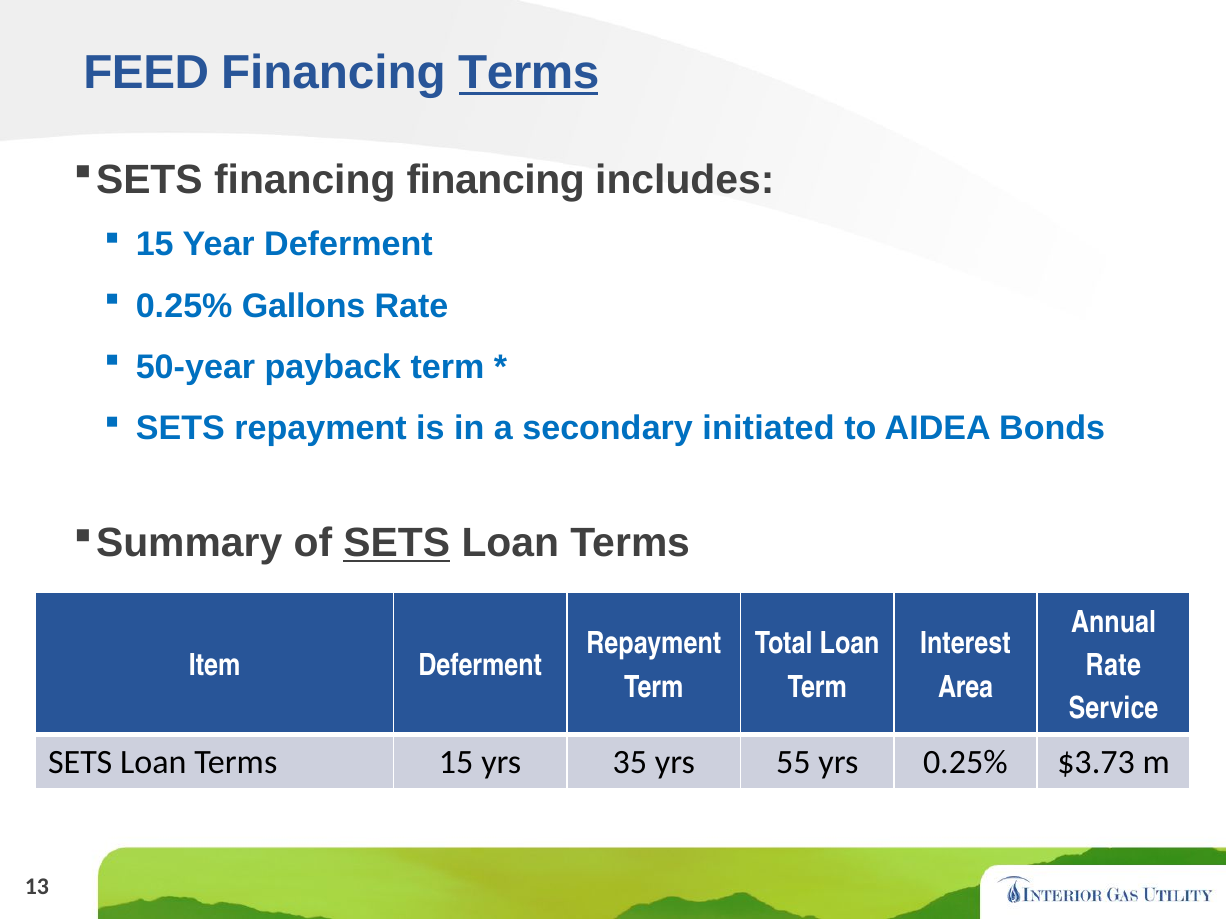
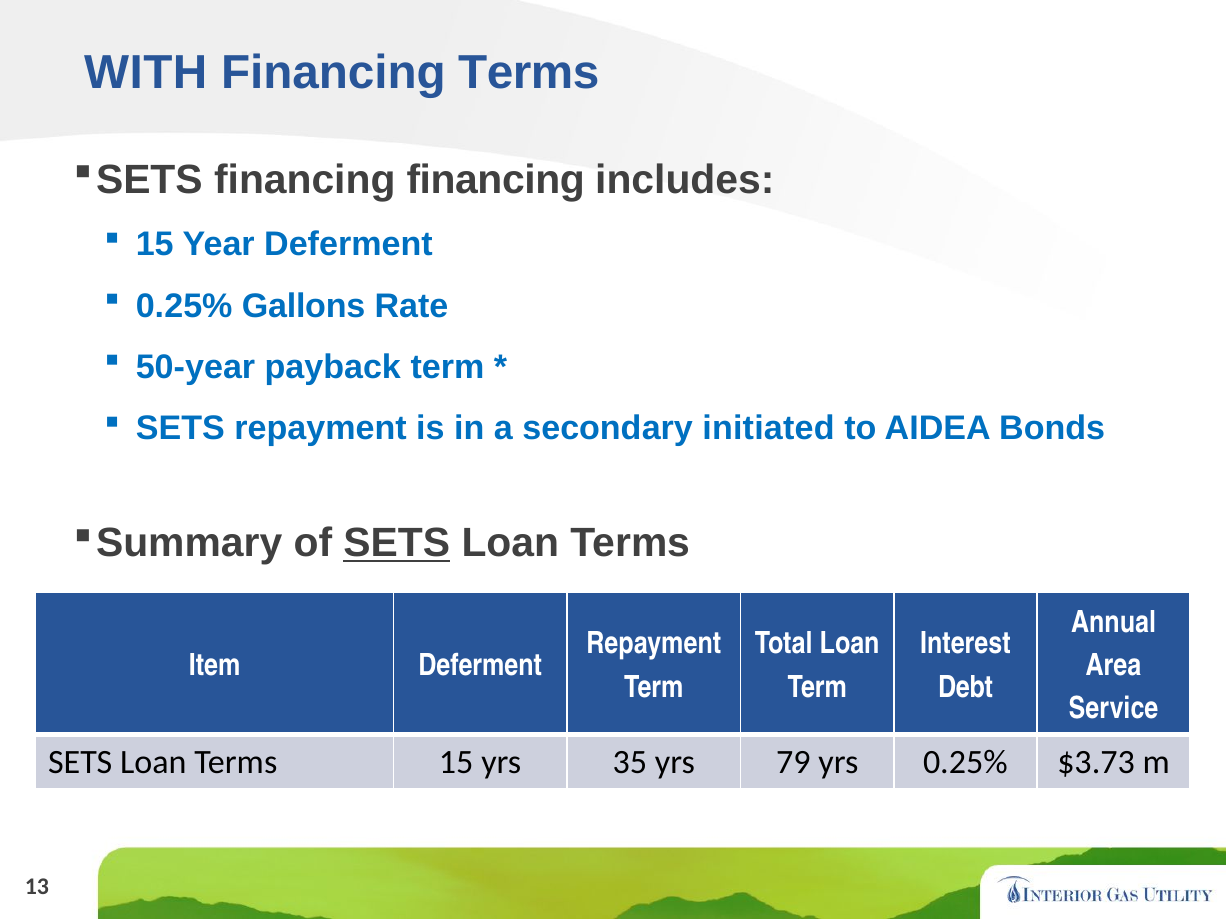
FEED: FEED -> WITH (146, 73)
Terms underline: present -> none (529, 73)
Rate: Rate -> Area (1114, 666)
Area: Area -> Debt (966, 688)
55: 55 -> 79 (793, 762)
